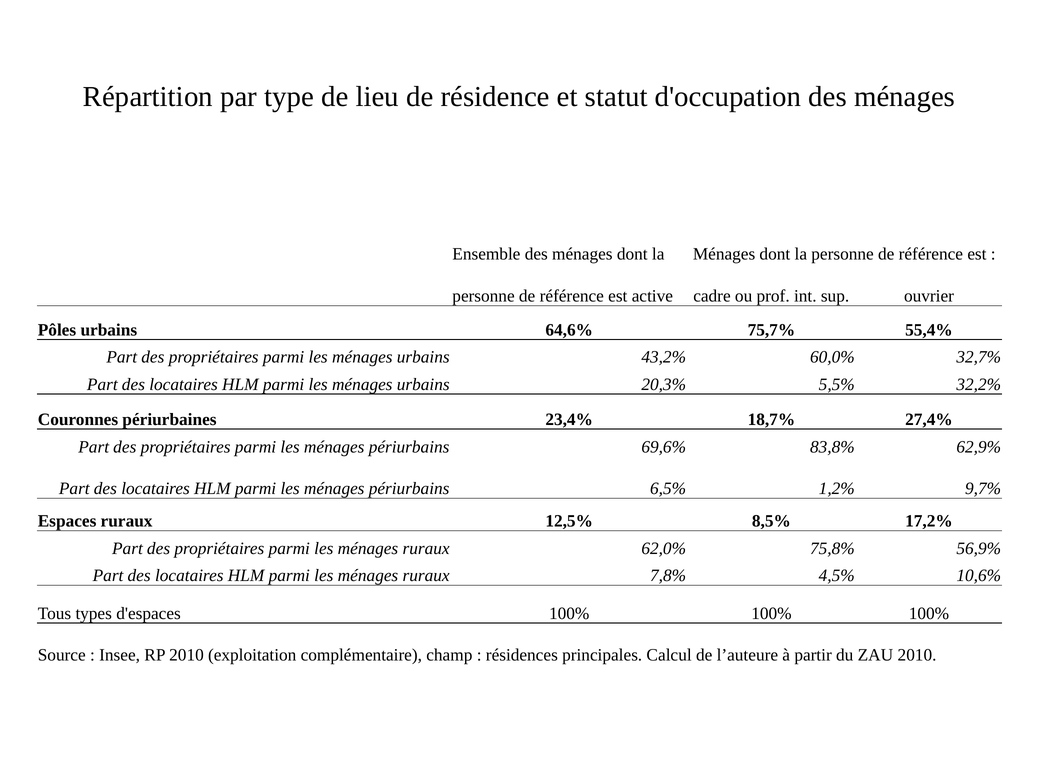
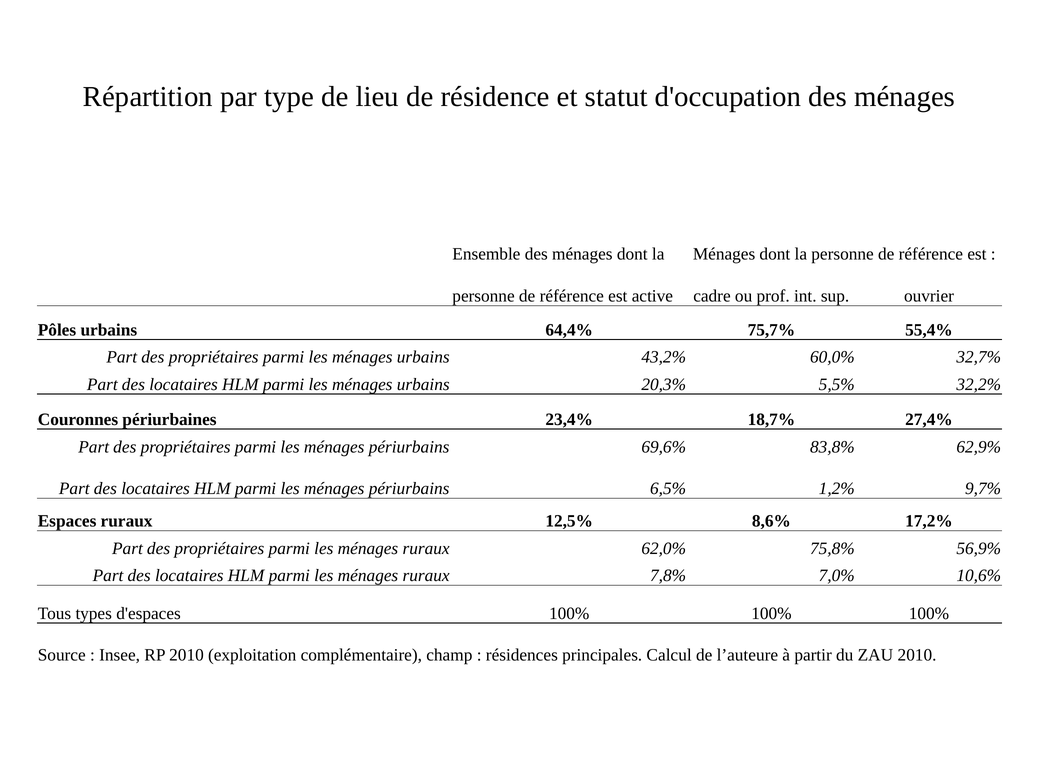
64,6%: 64,6% -> 64,4% (569, 330)
8,5%: 8,5% -> 8,6% (771, 521)
4,5%: 4,5% -> 7,0% (837, 575)
